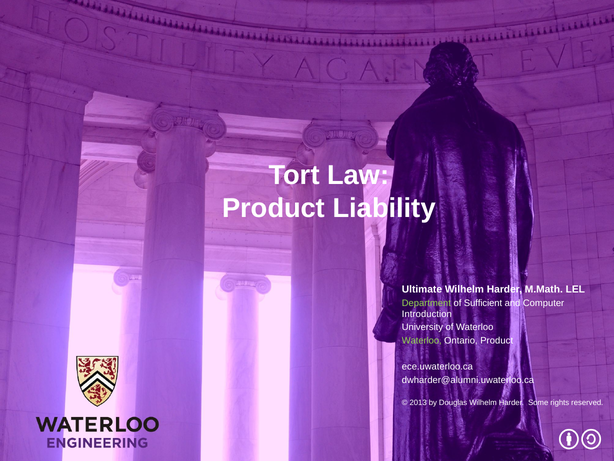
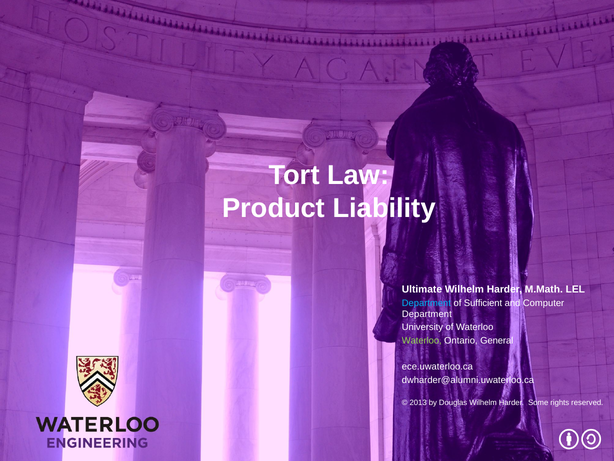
Department colour: light green -> light blue (426, 303)
Introduction: Introduction -> Department (427, 314)
Ontario Product: Product -> General (497, 340)
